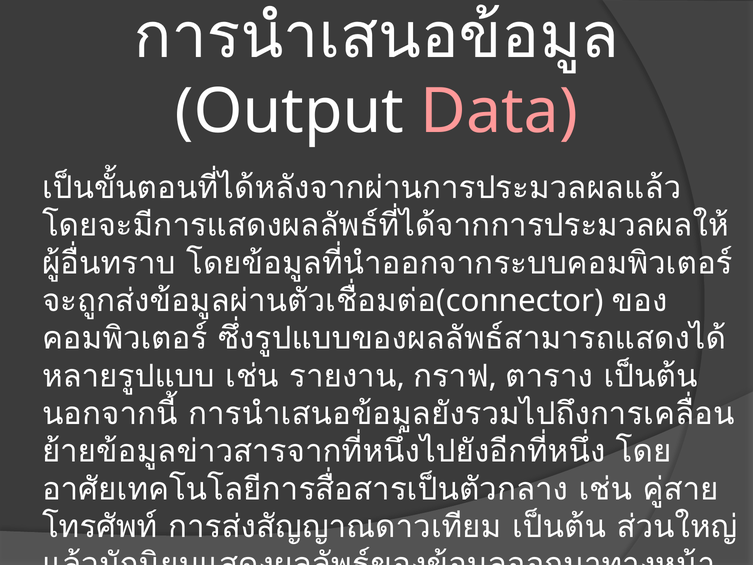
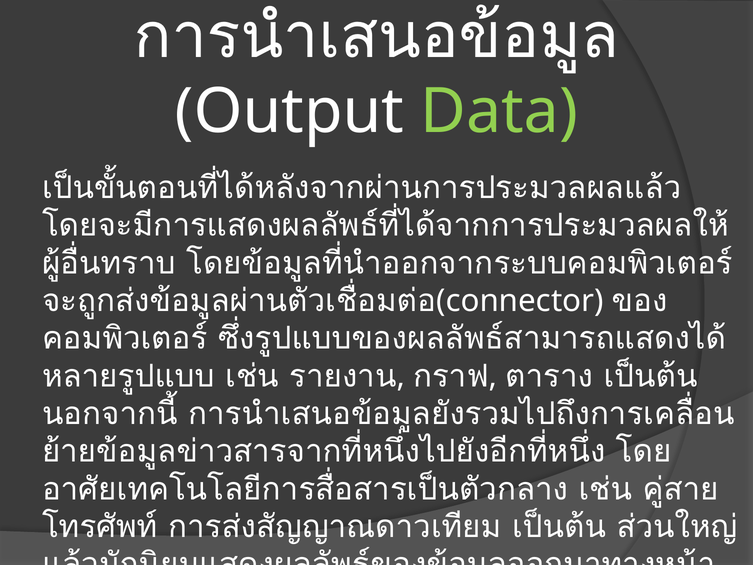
Data colour: pink -> light green (499, 112)
